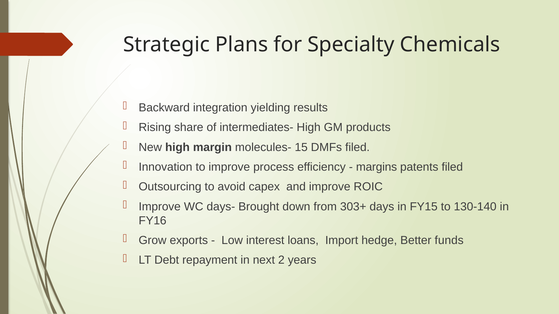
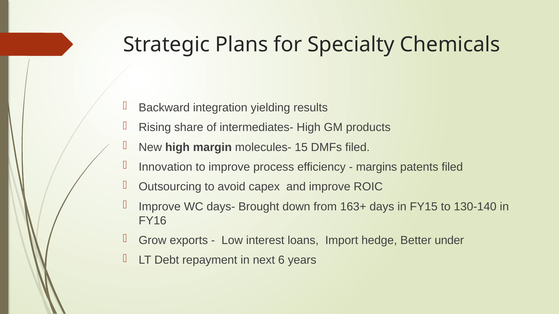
303+: 303+ -> 163+ (353, 207)
funds: funds -> under (449, 241)
2: 2 -> 6 (281, 261)
